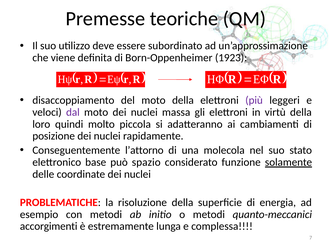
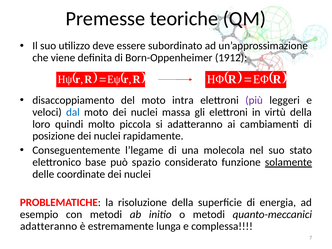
1923: 1923 -> 1912 (231, 58)
moto della: della -> intra (183, 100)
dal colour: purple -> blue (73, 112)
l’attorno: l’attorno -> l’legame (144, 150)
accorgimenti: accorgimenti -> adatteranno (49, 226)
